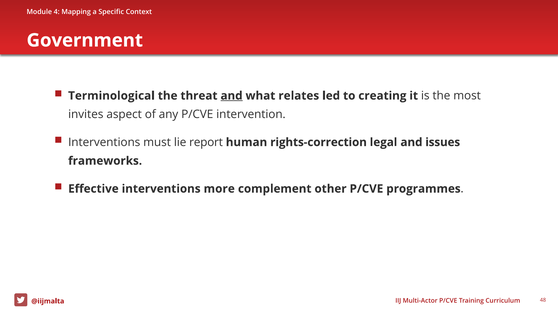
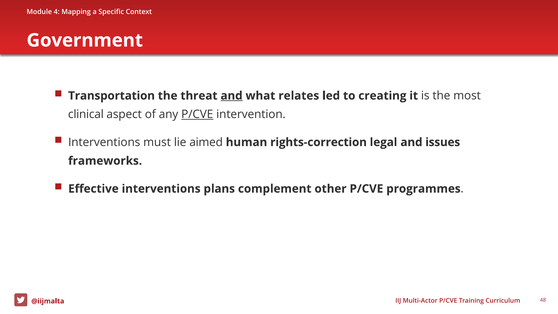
Terminological: Terminological -> Transportation (112, 96)
invites: invites -> clinical (86, 114)
P/CVE underline: none -> present (197, 114)
report: report -> aimed (206, 142)
more: more -> plans (219, 189)
